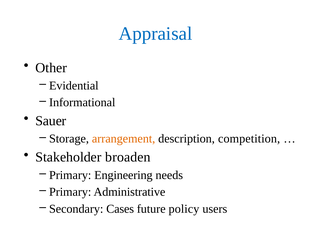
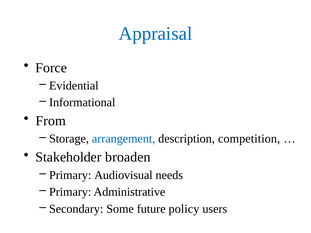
Other: Other -> Force (51, 68)
Sauer: Sauer -> From (51, 121)
arrangement colour: orange -> blue (124, 139)
Engineering: Engineering -> Audiovisual (123, 175)
Cases: Cases -> Some (120, 209)
